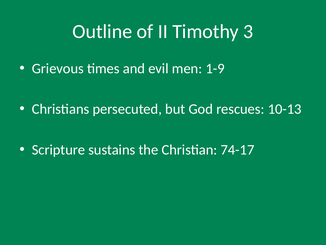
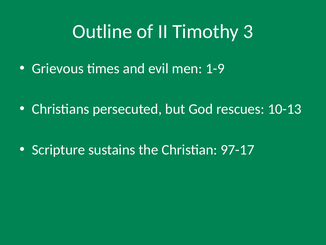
74-17: 74-17 -> 97-17 (237, 150)
